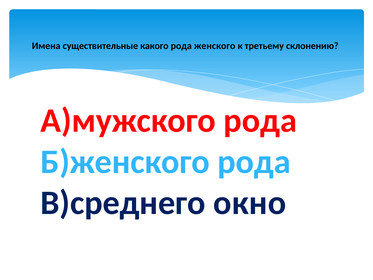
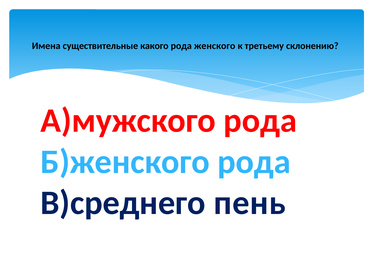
окно: окно -> пень (250, 203)
